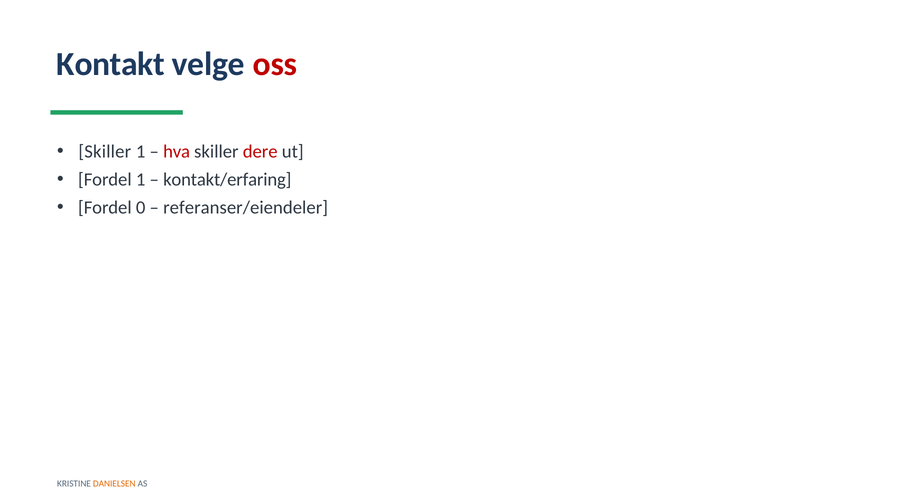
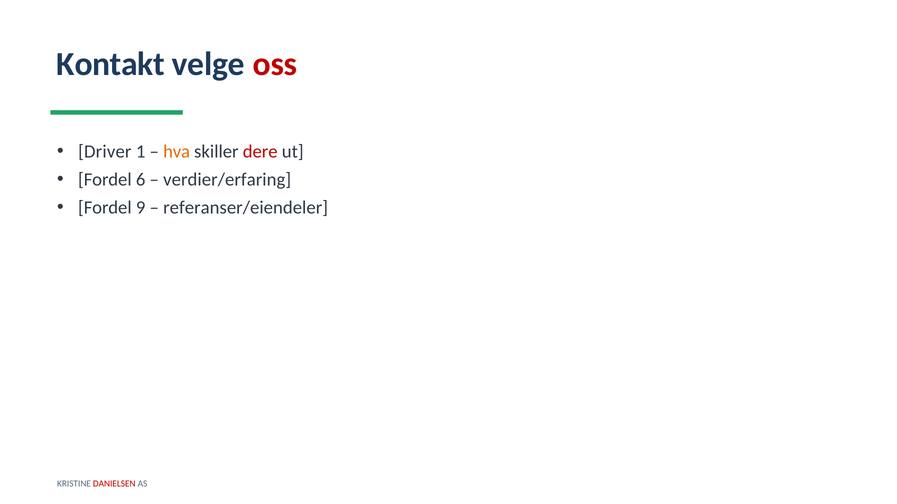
Skiller: Skiller -> Driver (105, 152)
hva colour: red -> orange (177, 152)
Fordel 1: 1 -> 6 (141, 180)
kontakt/erfaring: kontakt/erfaring -> verdier/erfaring (227, 180)
0: 0 -> 9 (141, 208)
DANIELSEN colour: orange -> red (114, 484)
